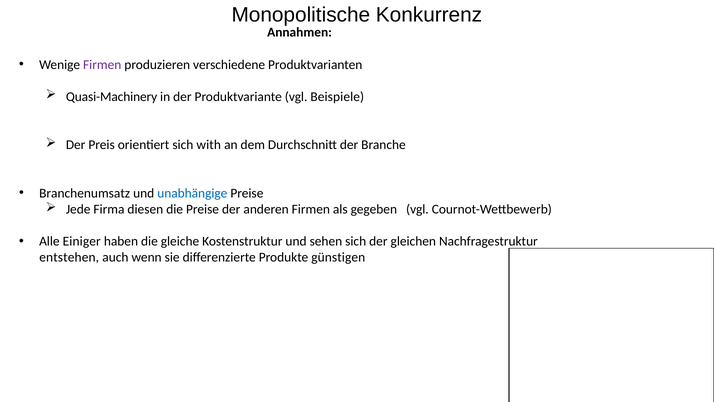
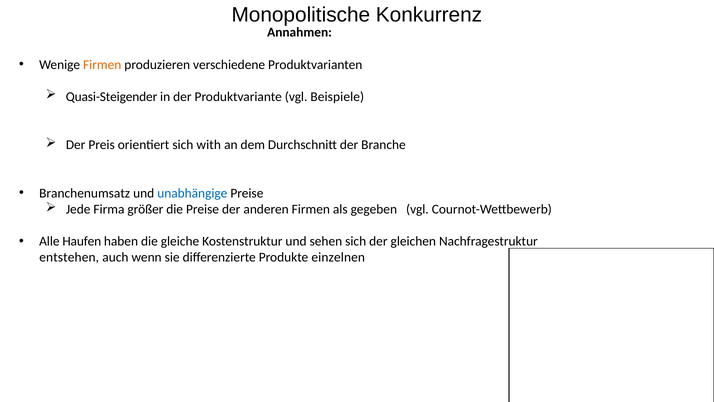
Firmen colour: purple -> orange (102, 65)
Quasi-Machinery: Quasi-Machinery -> Quasi-Steigender (112, 97)
diesen: diesen -> größer (145, 209)
Einiger: Einiger -> Haufen (82, 241)
günstigen: günstigen -> einzelnen (338, 257)
